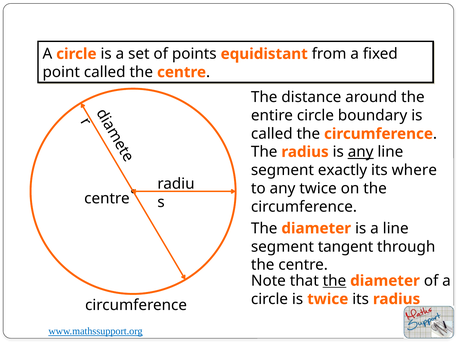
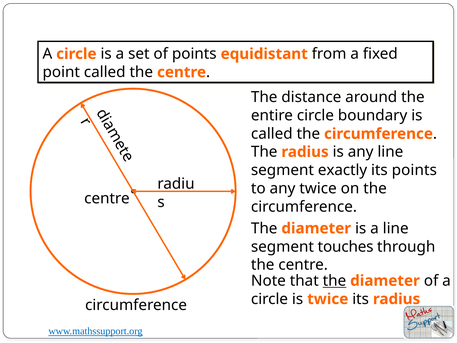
any underline: present -> none (361, 152)
its where: where -> points (414, 170)
tangent: tangent -> touches (346, 246)
